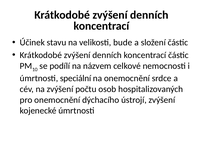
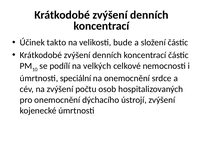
stavu: stavu -> takto (56, 43)
názvem: názvem -> velkých (97, 66)
